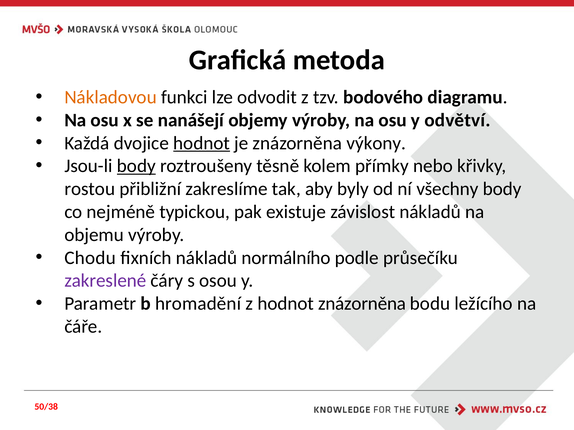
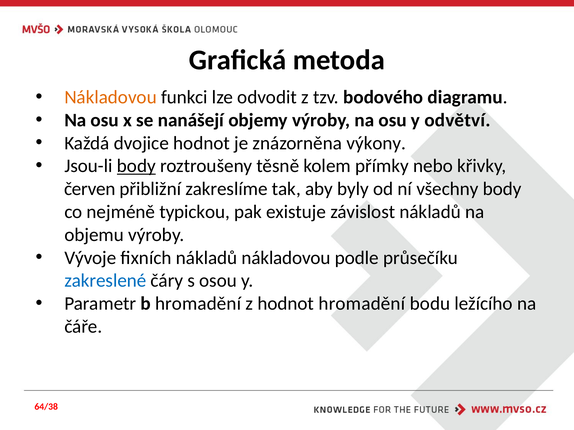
hodnot underline: present -> none (202, 143)
rostou: rostou -> červen (90, 189)
Chodu: Chodu -> Vývoje (90, 258)
nákladů normálního: normálního -> nákladovou (286, 258)
zakreslené colour: purple -> blue (105, 281)
hodnot znázorněna: znázorněna -> hromadění (362, 304)
50/38: 50/38 -> 64/38 (46, 407)
